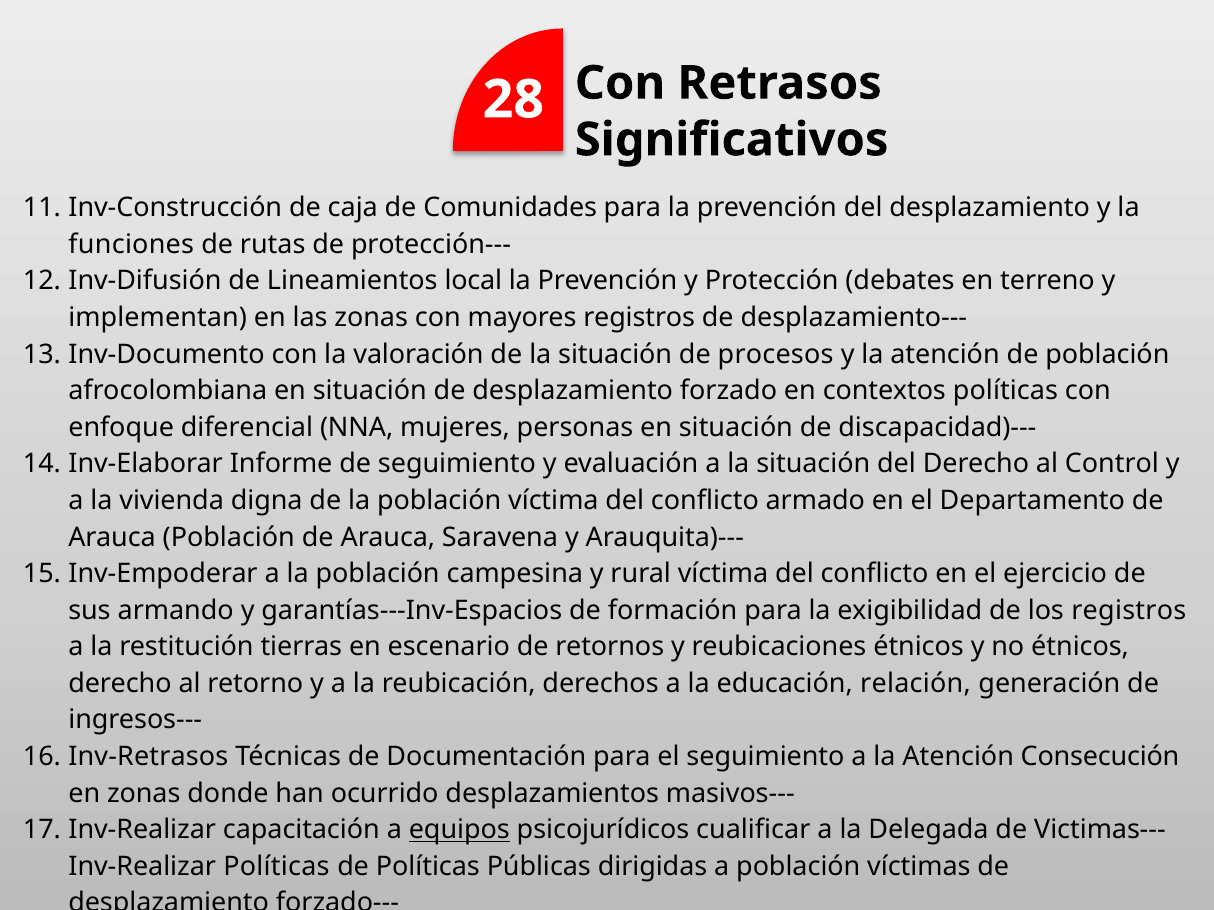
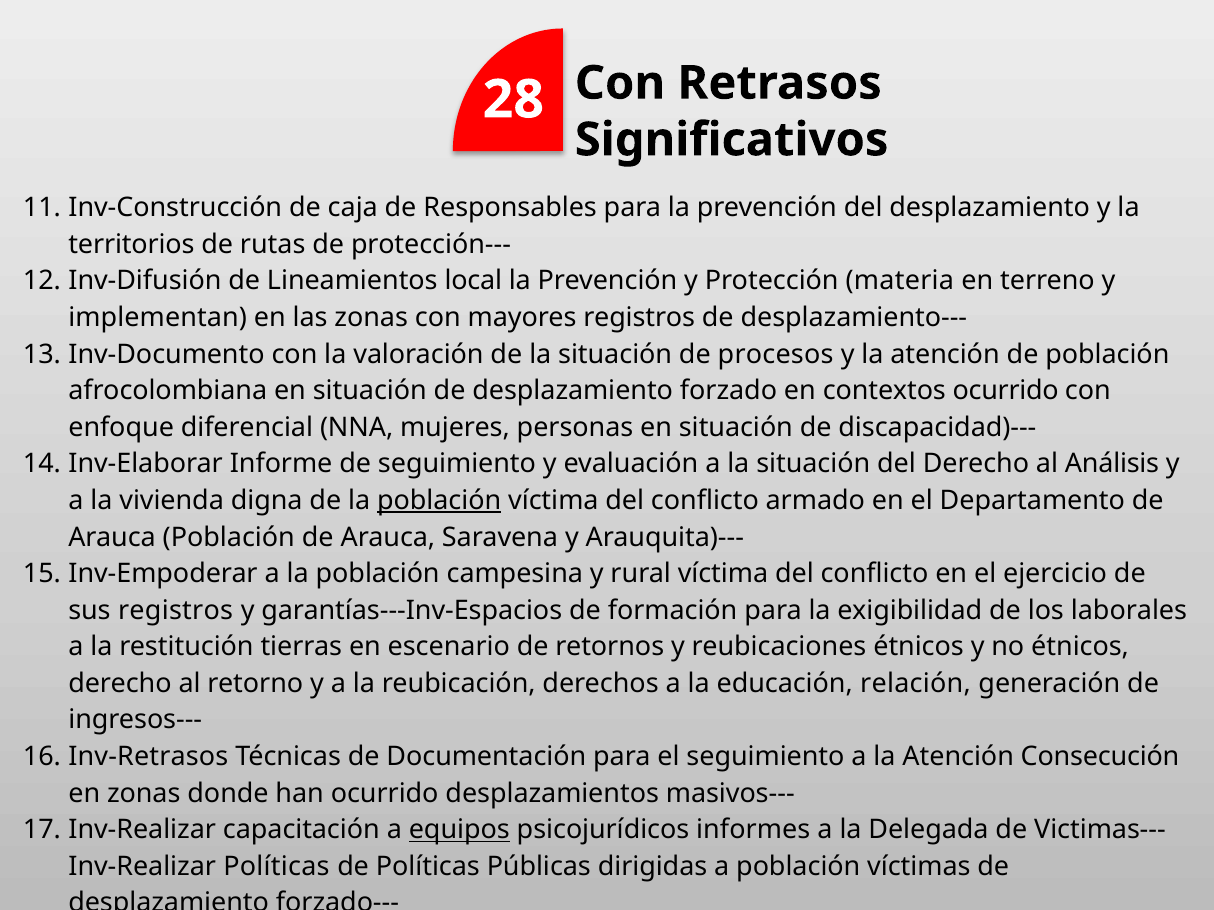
Comunidades: Comunidades -> Responsables (510, 208)
funciones: funciones -> territorios (131, 245)
Protección debates: debates -> materia (900, 281)
contextos políticas: políticas -> ocurrido (1006, 391)
Control: Control -> Análisis (1112, 464)
población underline: none -> present (439, 501)
sus armando: armando -> registros (176, 611)
los registros: registros -> laborales (1129, 611)
psicojurídicos cualificar: cualificar -> informes (753, 830)
